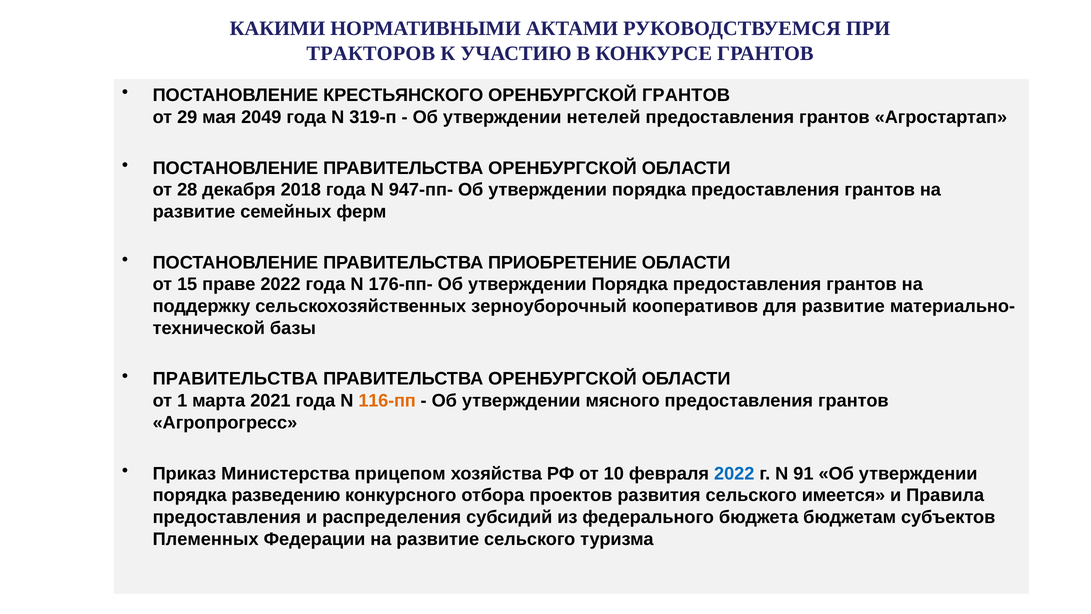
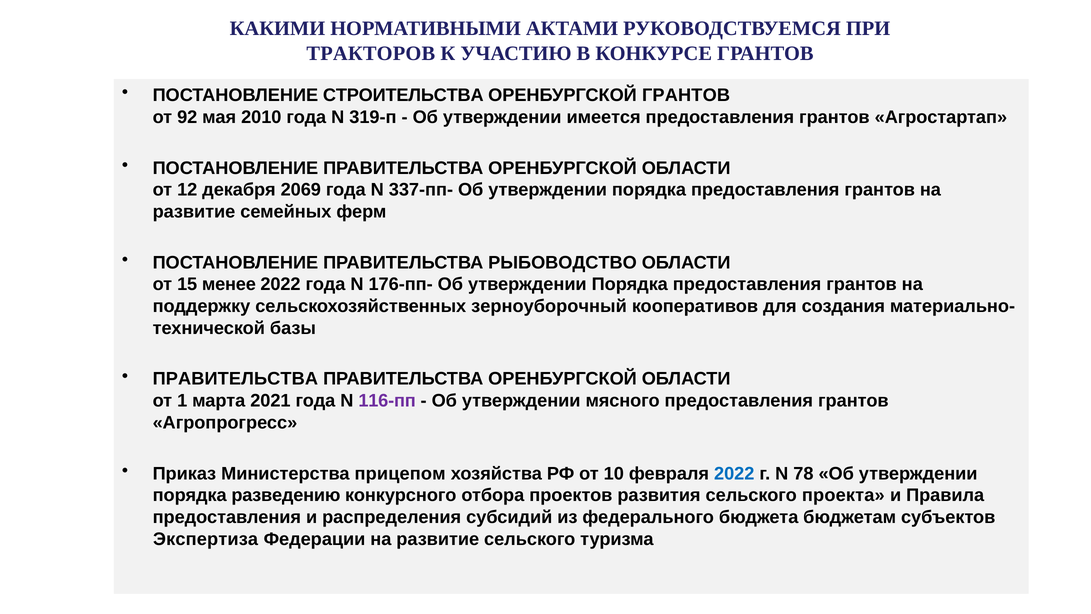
КРЕСТЬЯНСКОГО: КРЕСТЬЯНСКОГО -> СТРОИТЕЛЬСТВА (403, 95)
29: 29 -> 92 (187, 117)
2049: 2049 -> 2010 (261, 117)
нетелей: нетелей -> имеется (604, 117)
28: 28 -> 12 (187, 190)
2018: 2018 -> 2069 (301, 190)
947-пп-: 947-пп- -> 337-пп- (421, 190)
ПРИОБРЕТЕНИЕ: ПРИОБРЕТЕНИЕ -> РЫБОВОДСТВО (562, 262)
праве: праве -> менее (229, 284)
для развитие: развитие -> создания (843, 306)
116-пп colour: orange -> purple (387, 401)
91: 91 -> 78 (803, 473)
имеется: имеется -> проекта (843, 495)
Племенных: Племенных -> Экспертиза (206, 539)
